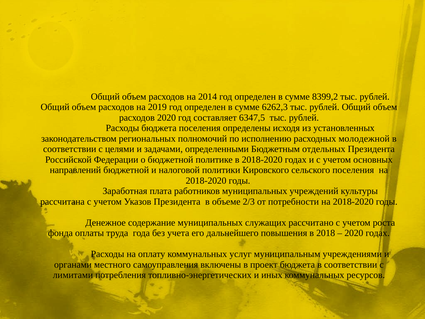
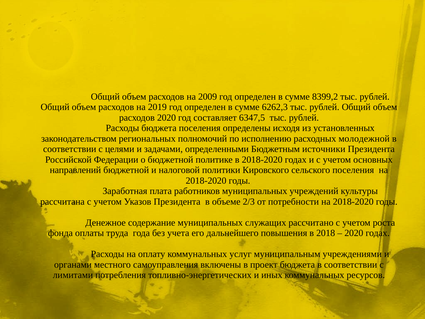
2014: 2014 -> 2009 (208, 97)
отдельных: отдельных -> источники (324, 149)
